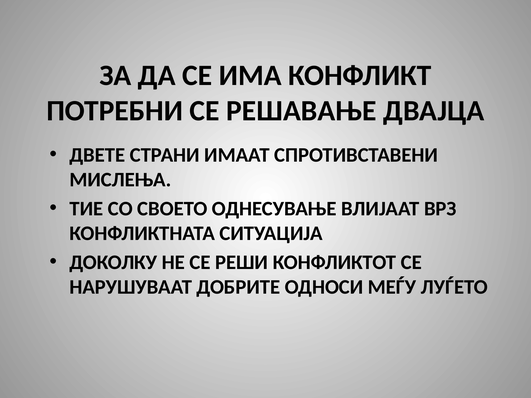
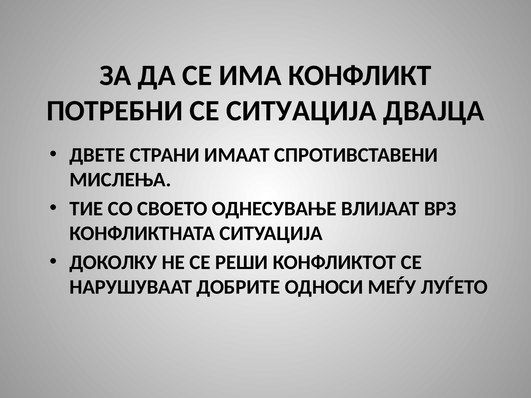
СЕ РЕШАВАЊЕ: РЕШАВАЊЕ -> СИТУАЦИЈА (301, 111)
